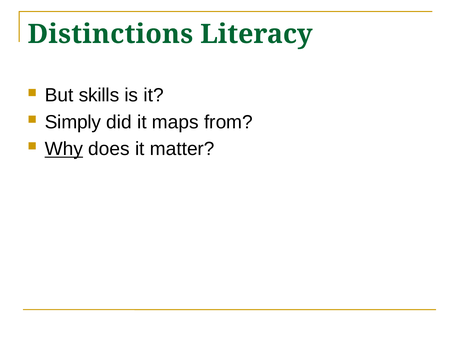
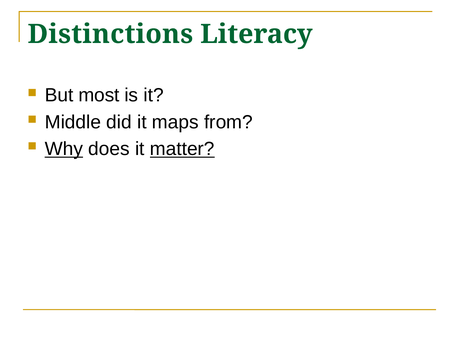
skills: skills -> most (99, 95)
Simply: Simply -> Middle (73, 122)
matter underline: none -> present (182, 149)
